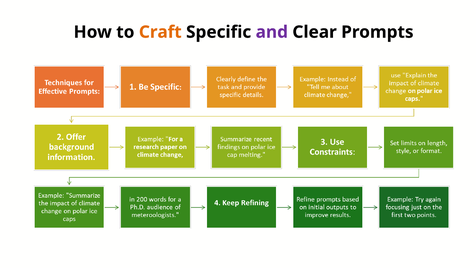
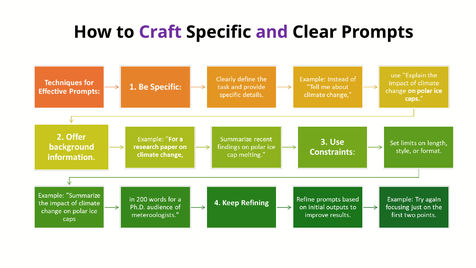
Craft colour: orange -> purple (160, 32)
